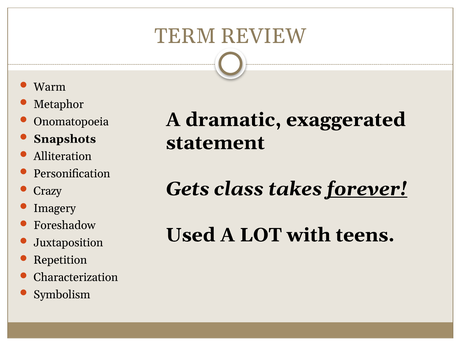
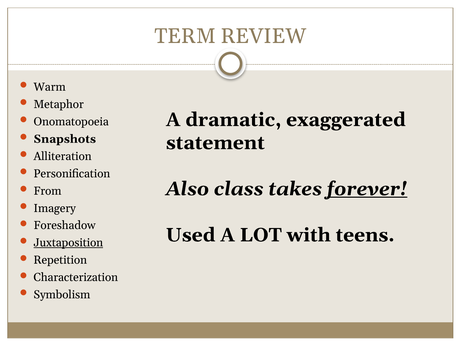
Gets: Gets -> Also (187, 189)
Crazy: Crazy -> From (48, 191)
Juxtaposition underline: none -> present (68, 243)
